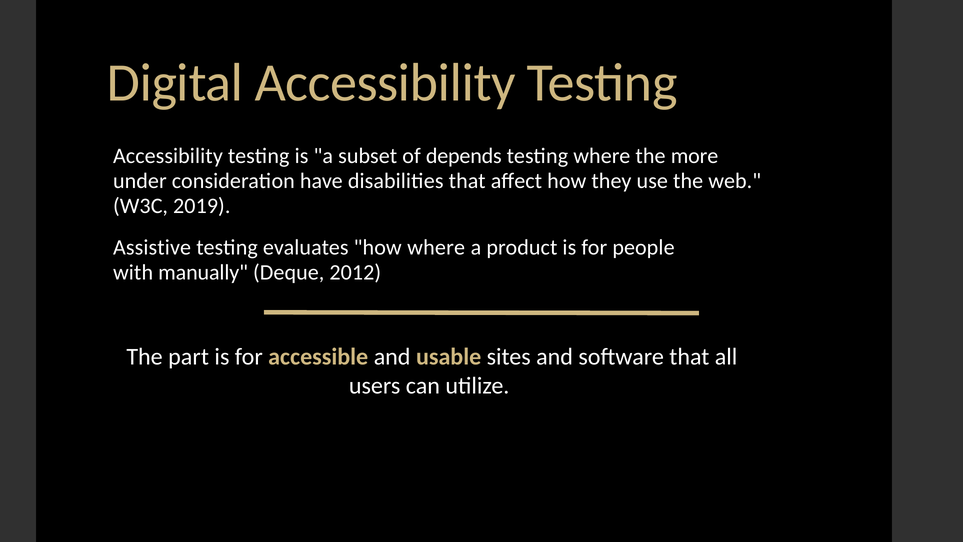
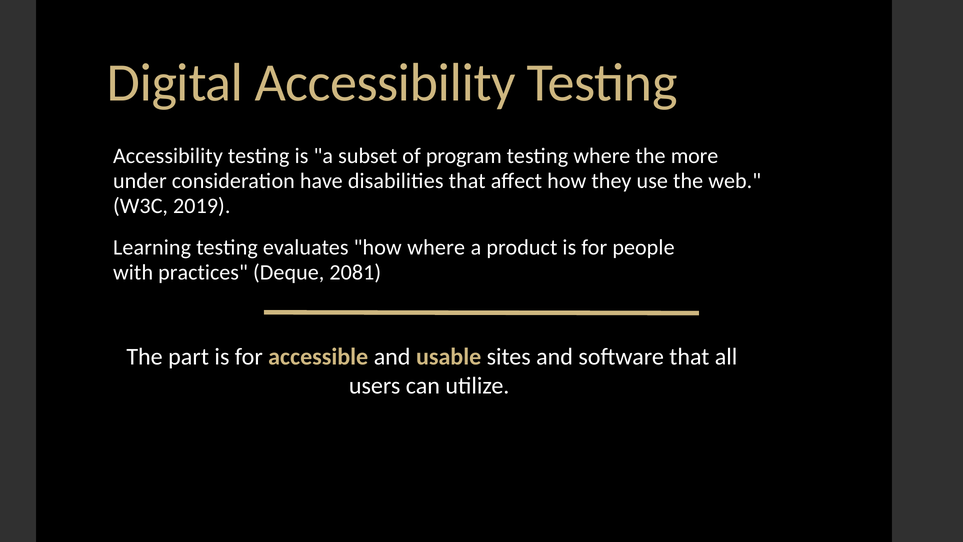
depends: depends -> program (464, 156)
Assistive: Assistive -> Learning (152, 247)
manually: manually -> practices (203, 272)
2012: 2012 -> 2081 (355, 272)
